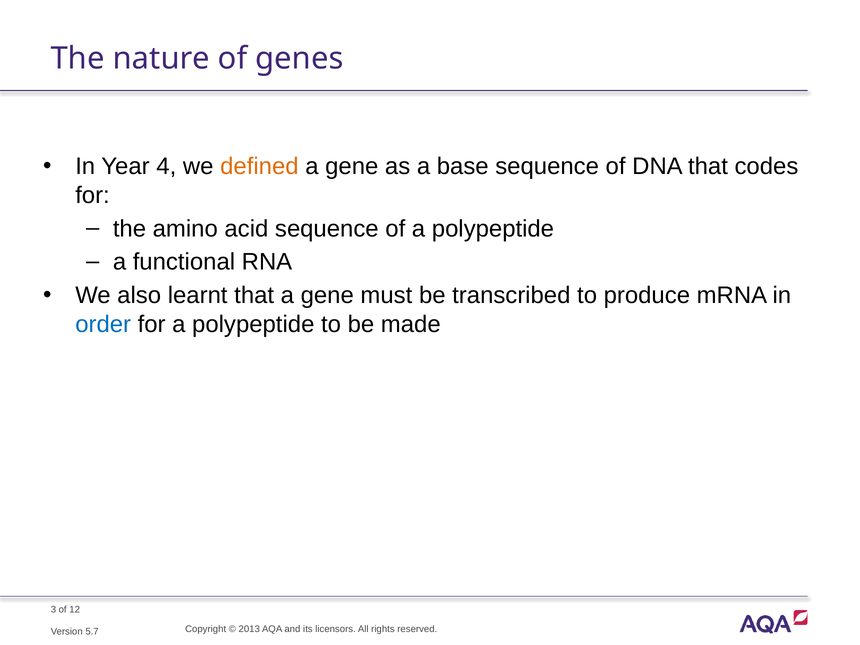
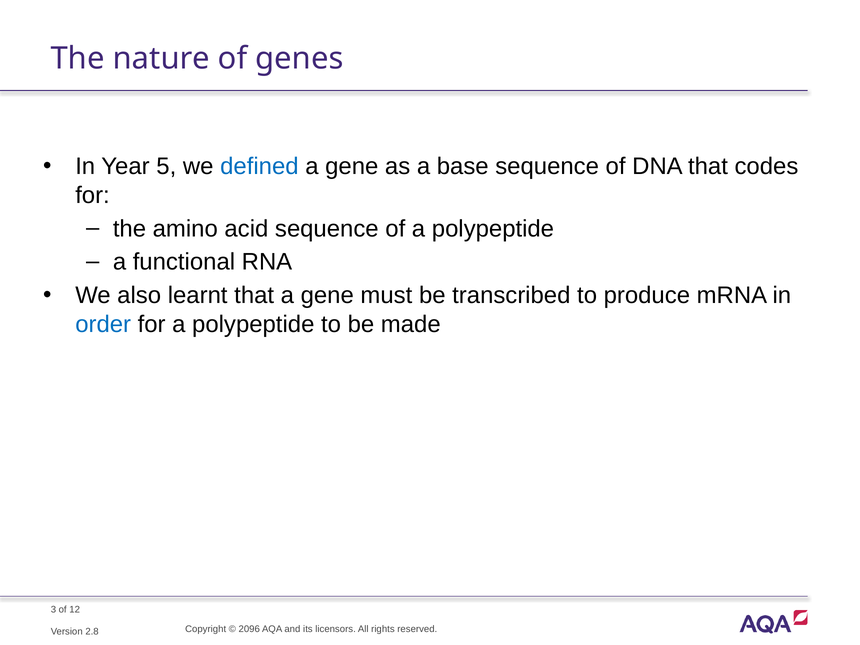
4: 4 -> 5 (166, 167)
defined colour: orange -> blue (259, 167)
5.7: 5.7 -> 2.8 (92, 631)
2013: 2013 -> 2096 (249, 629)
